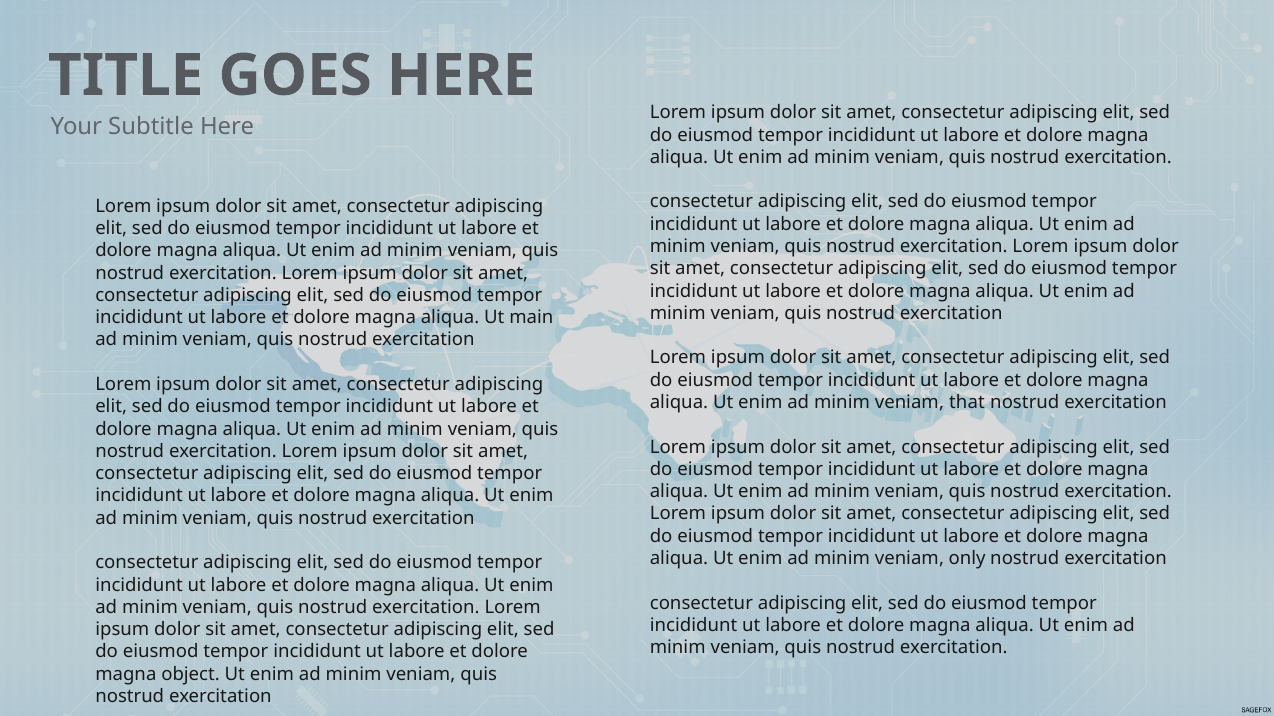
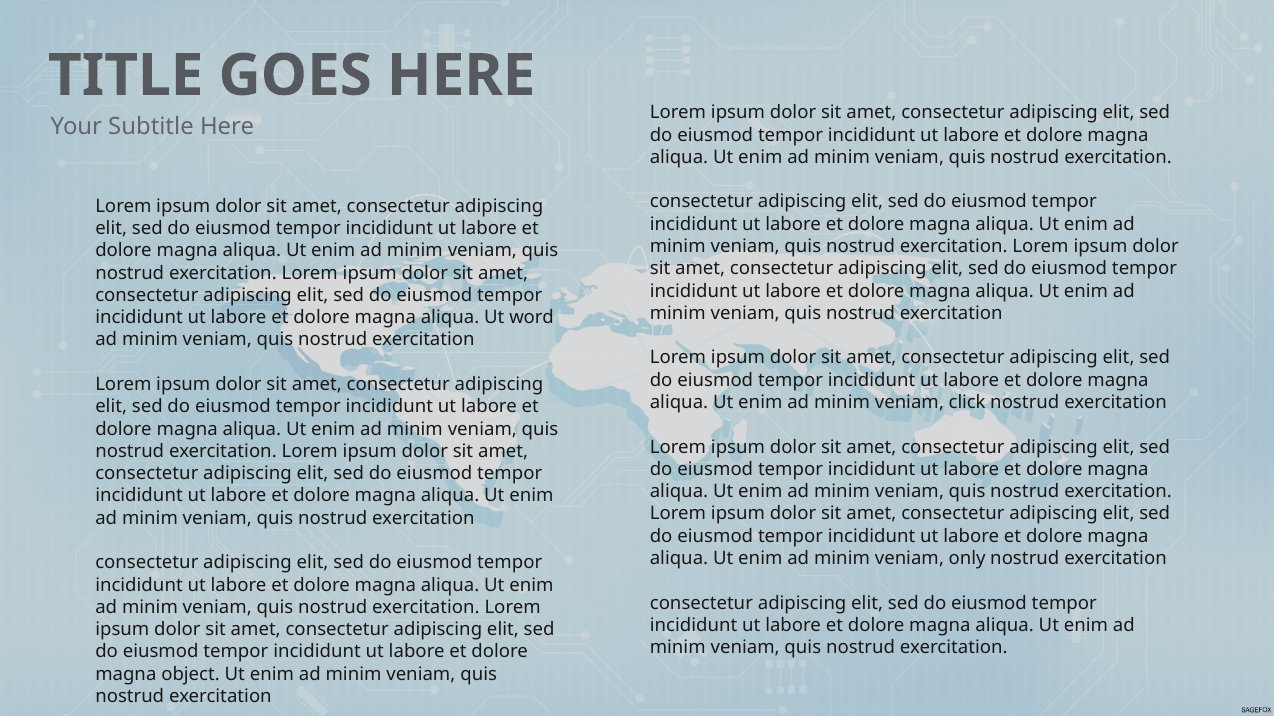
main: main -> word (531, 318)
that: that -> click (967, 403)
